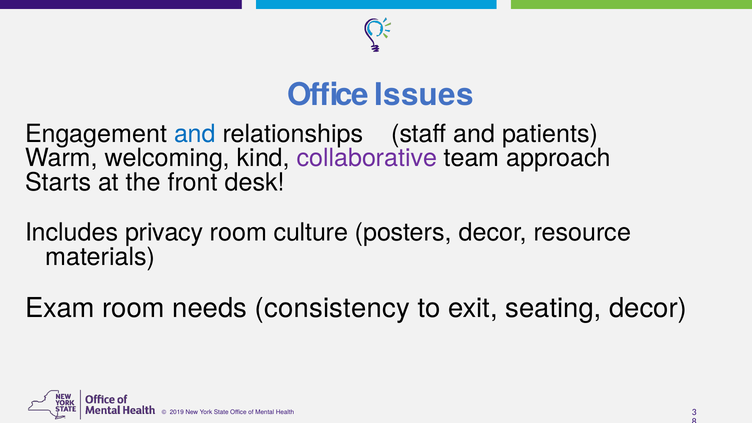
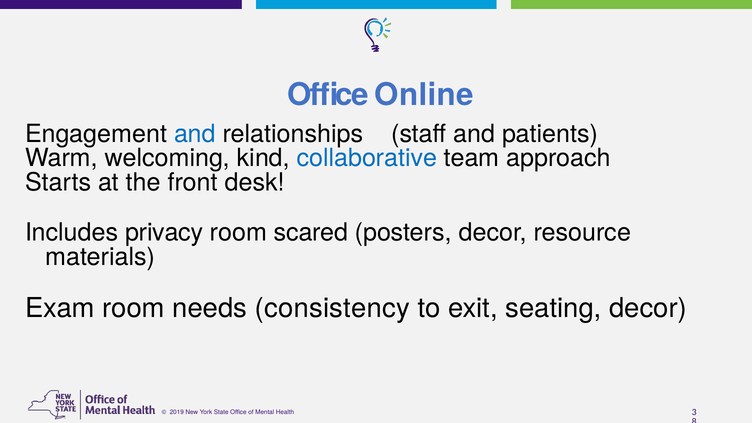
Issues: Issues -> Online (424, 95)
collaborative colour: purple -> blue (367, 158)
culture: culture -> scared (311, 233)
